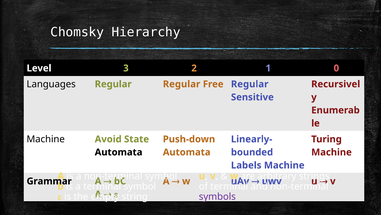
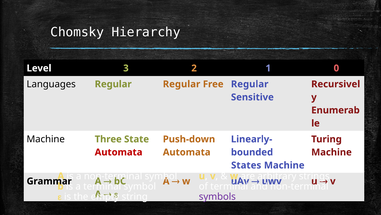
Avoid: Avoid -> Three (108, 139)
Automata colour: black -> red (119, 152)
Labels: Labels -> States (246, 165)
